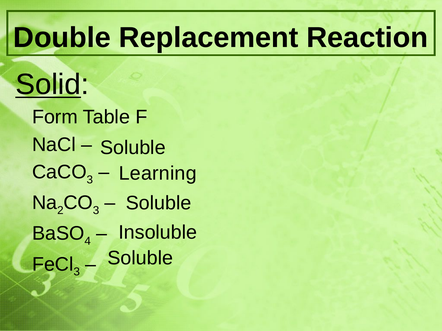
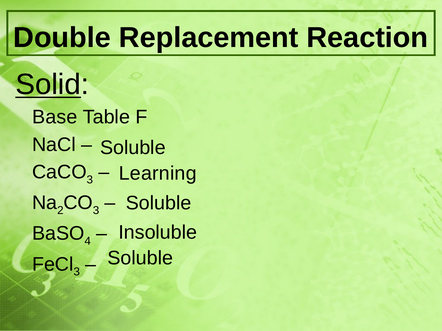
Form: Form -> Base (55, 117)
